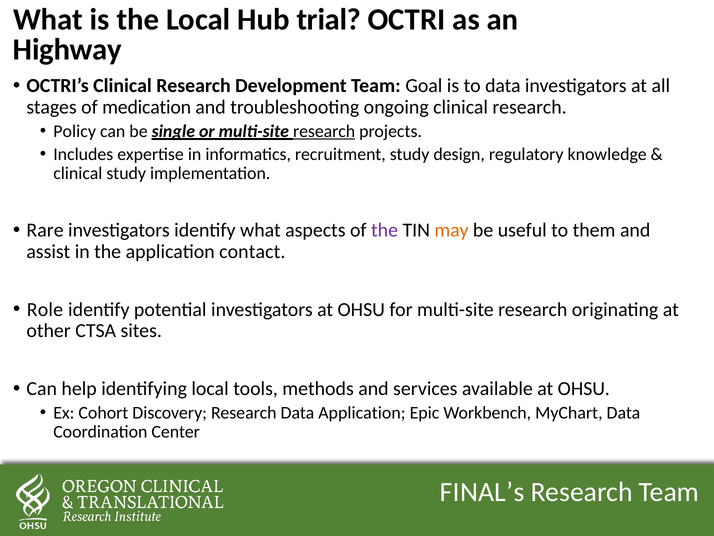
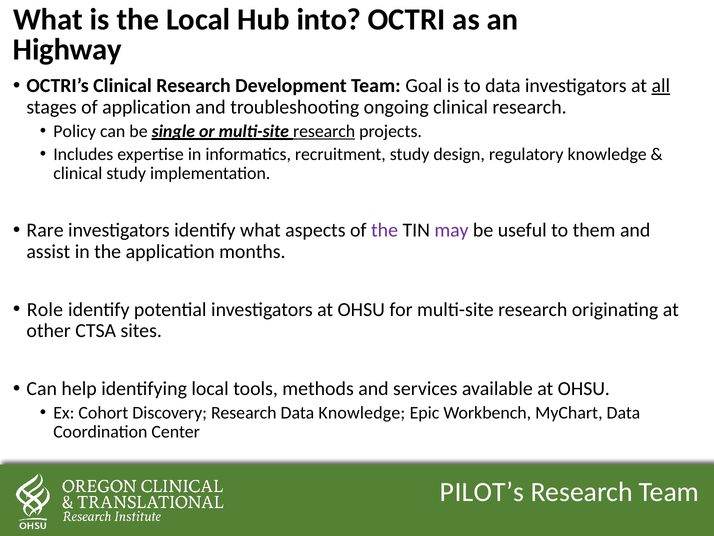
trial: trial -> into (329, 20)
all underline: none -> present (661, 86)
of medication: medication -> application (147, 107)
may colour: orange -> purple (452, 230)
contact: contact -> months (252, 251)
Data Application: Application -> Knowledge (362, 412)
FINAL’s: FINAL’s -> PILOT’s (482, 492)
